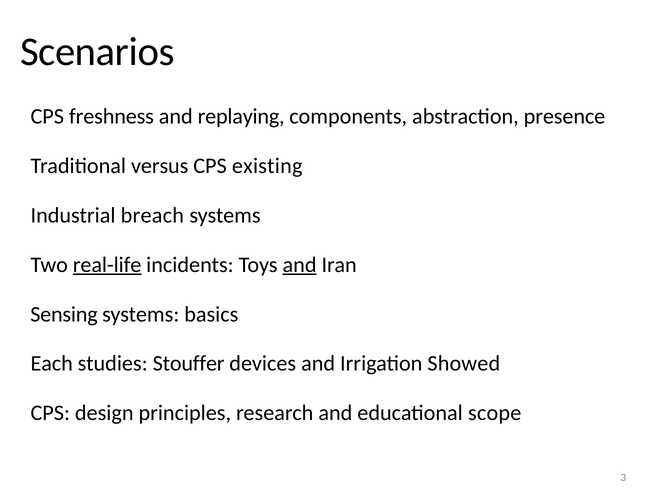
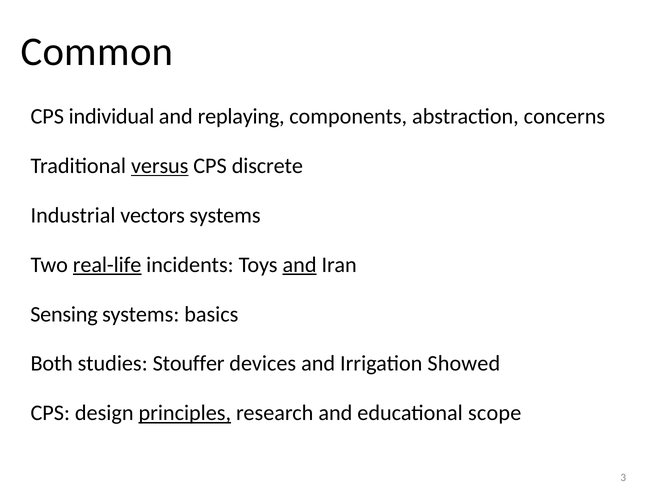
Scenarios: Scenarios -> Common (97, 52)
freshness: freshness -> individual (112, 116)
presence: presence -> concerns (564, 116)
versus underline: none -> present (160, 166)
existing: existing -> discrete (267, 166)
breach: breach -> vectors (153, 215)
Each: Each -> Both (52, 363)
principles underline: none -> present (185, 413)
